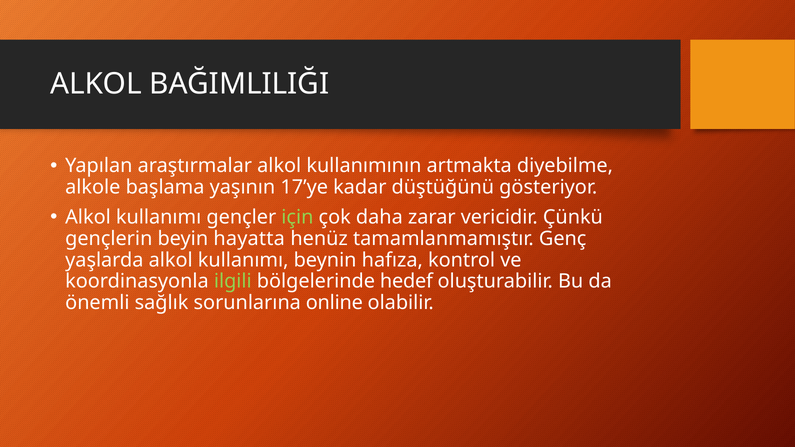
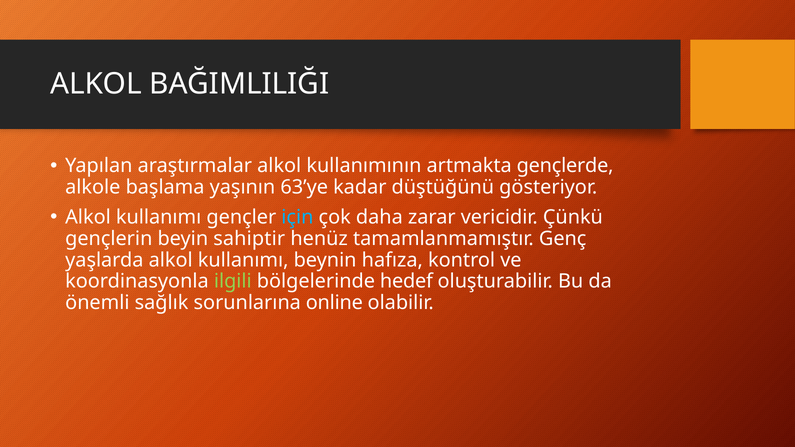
diyebilme: diyebilme -> gençlerde (565, 166)
17’ye: 17’ye -> 63’ye (304, 187)
için colour: light green -> light blue (297, 217)
hayatta: hayatta -> sahiptir (249, 239)
